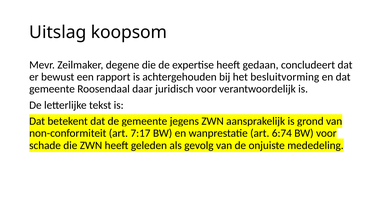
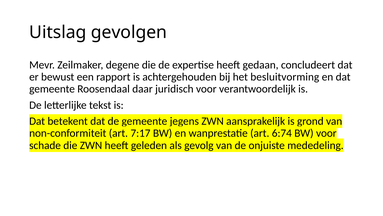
koopsom: koopsom -> gevolgen (129, 32)
